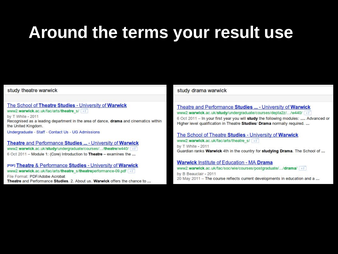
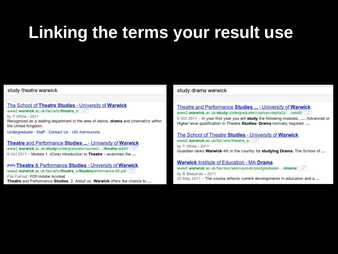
Around: Around -> Linking (58, 32)
